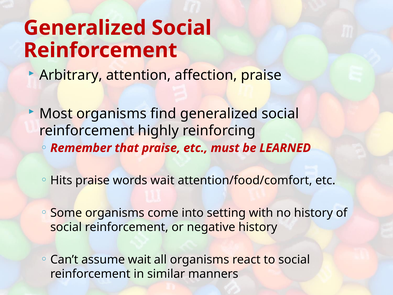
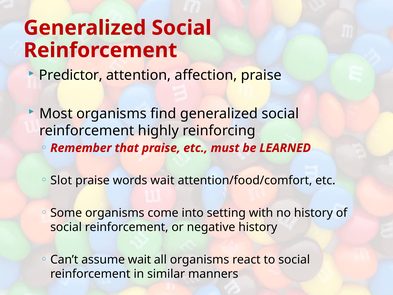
Arbitrary: Arbitrary -> Predictor (71, 75)
Hits: Hits -> Slot (61, 180)
